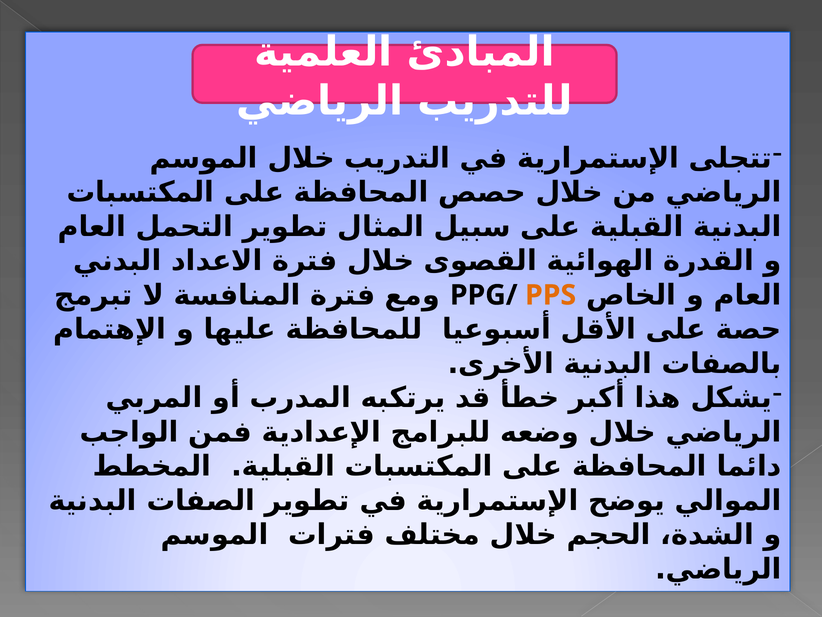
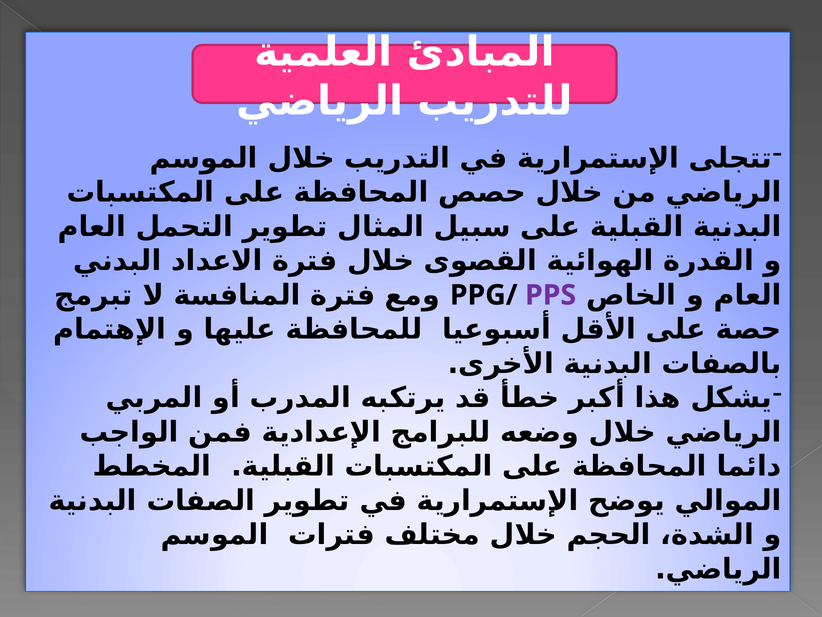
PPS colour: orange -> purple (551, 295)
